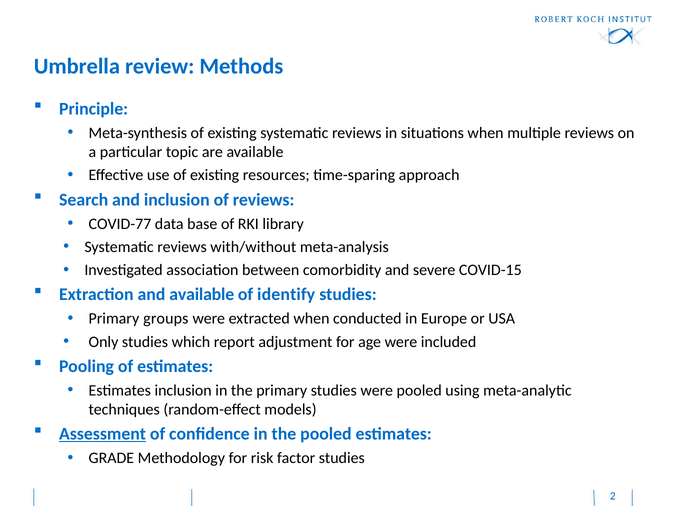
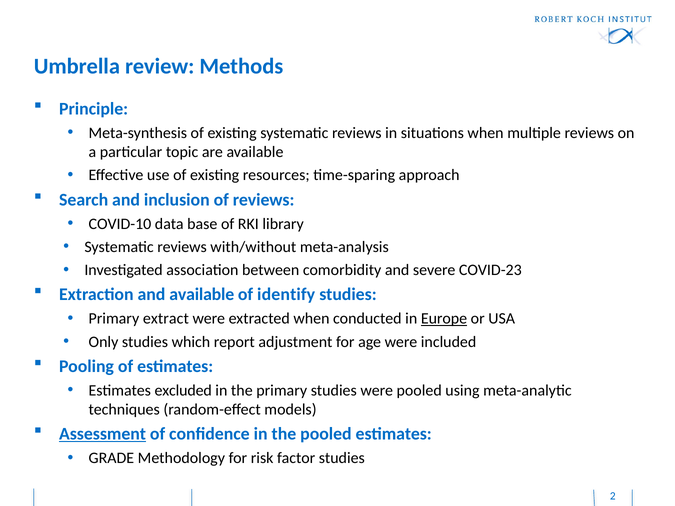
COVID-77: COVID-77 -> COVID-10 (120, 224)
COVID-15: COVID-15 -> COVID-23 (490, 270)
groups: groups -> extract (166, 319)
Europe underline: none -> present (444, 319)
Estimates inclusion: inclusion -> excluded (183, 391)
